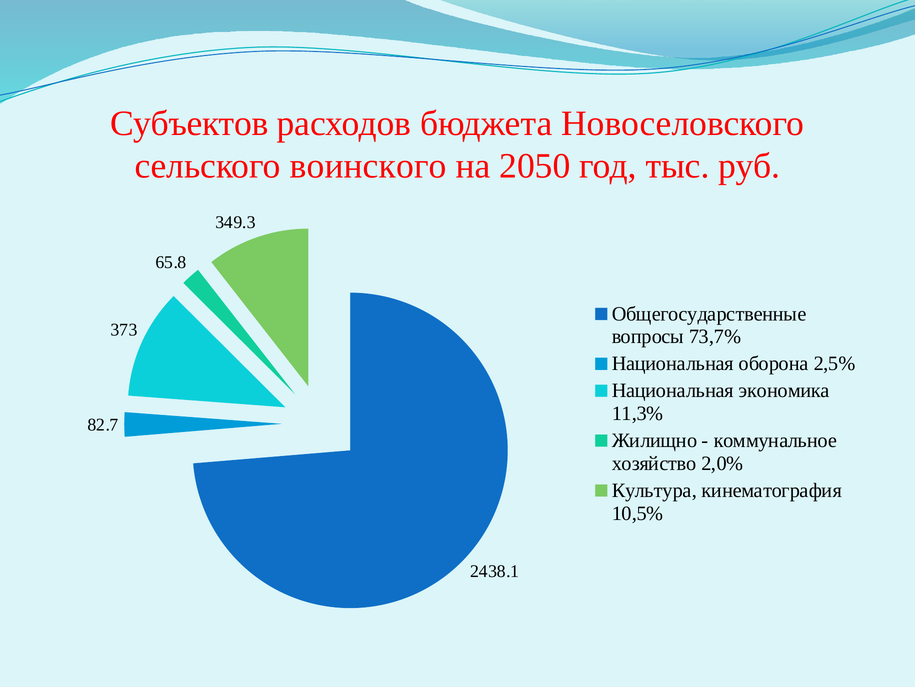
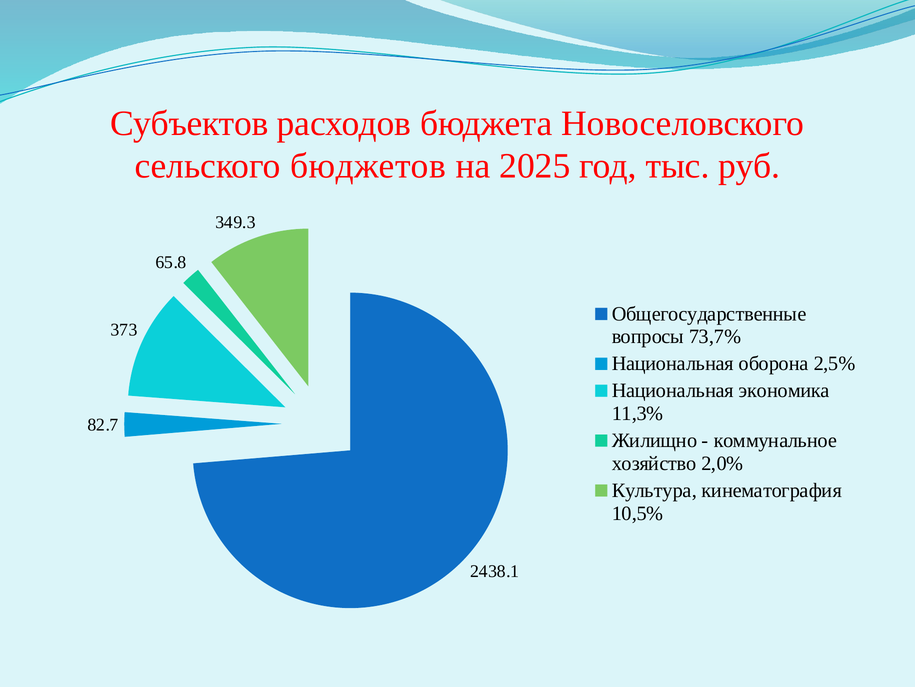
воинского: воинского -> бюджетов (368, 166)
2050: 2050 -> 2025 (535, 166)
